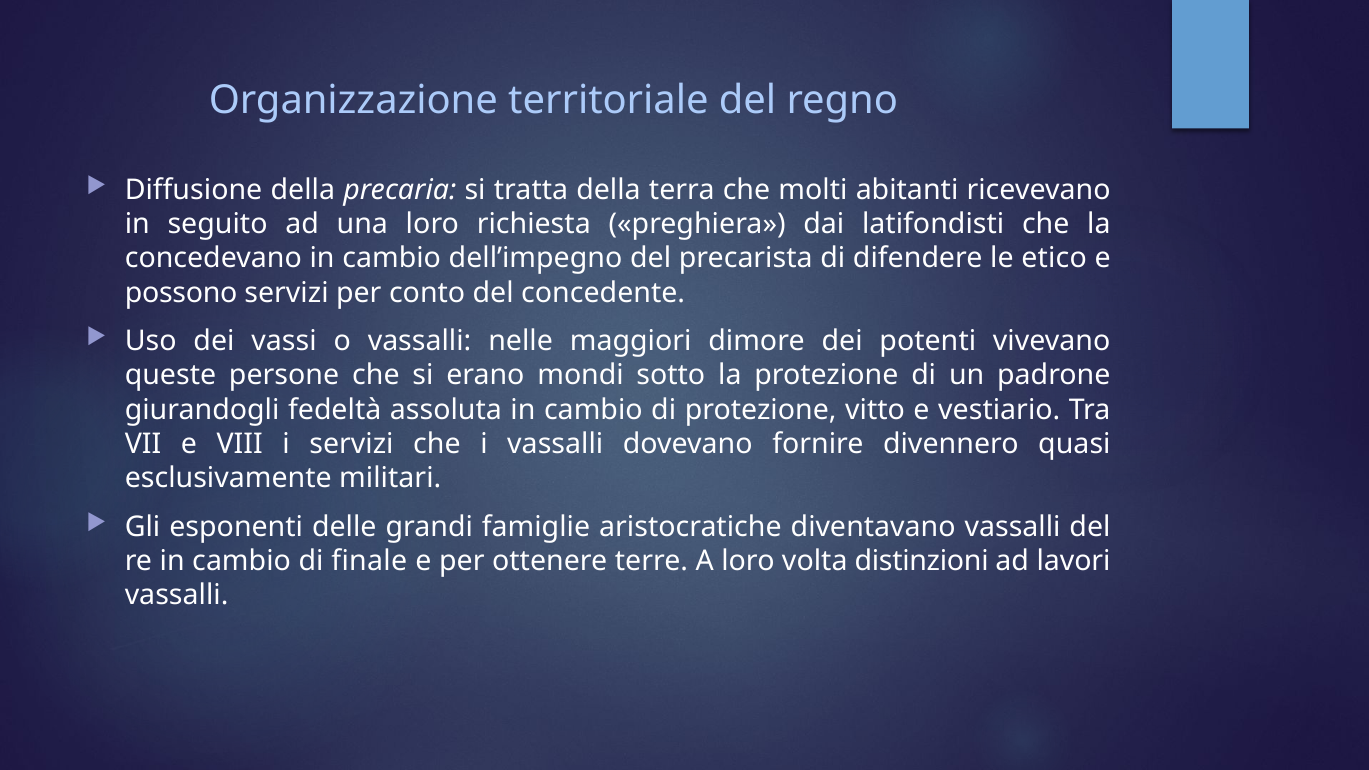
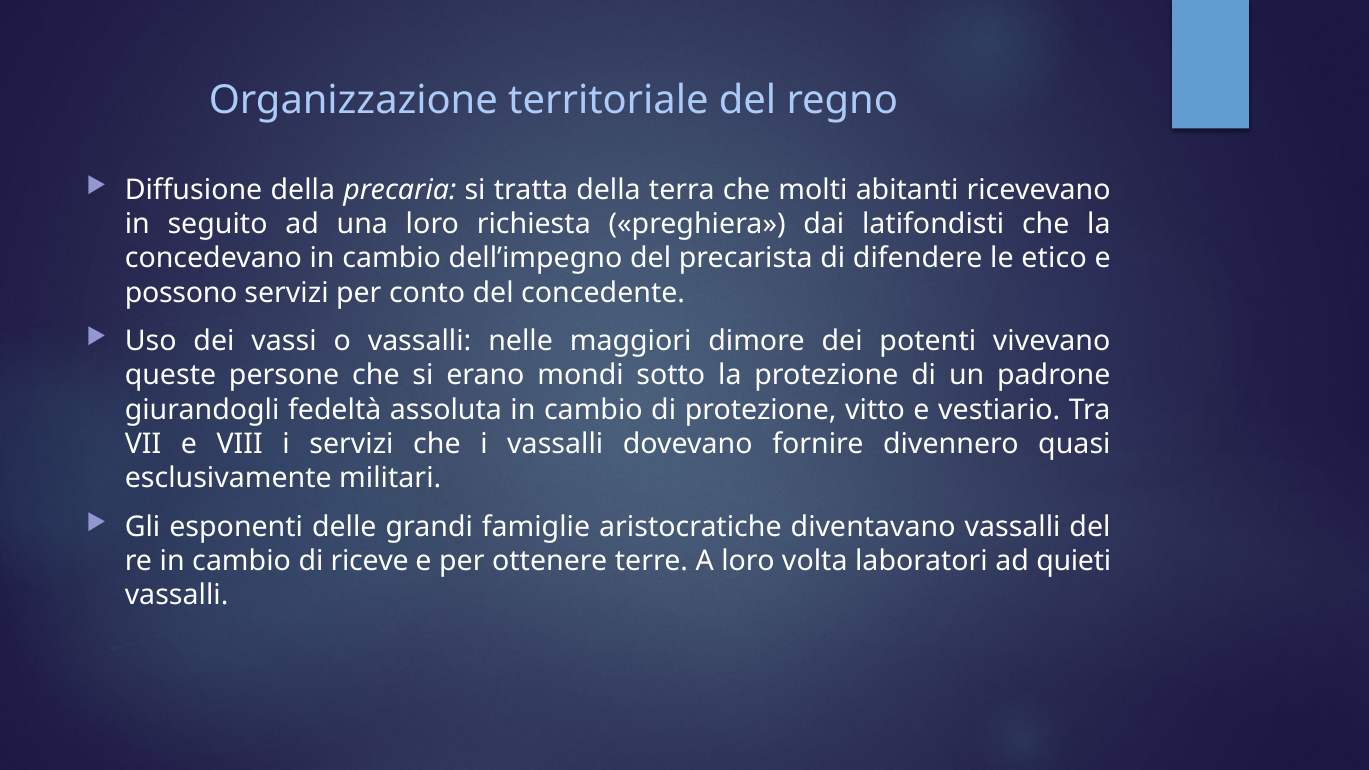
finale: finale -> riceve (370, 561)
distinzioni: distinzioni -> laboratori (921, 561)
lavori: lavori -> quieti (1074, 561)
